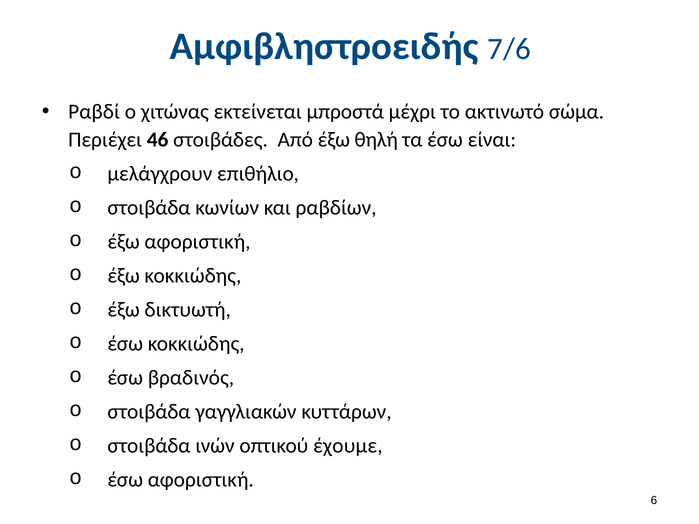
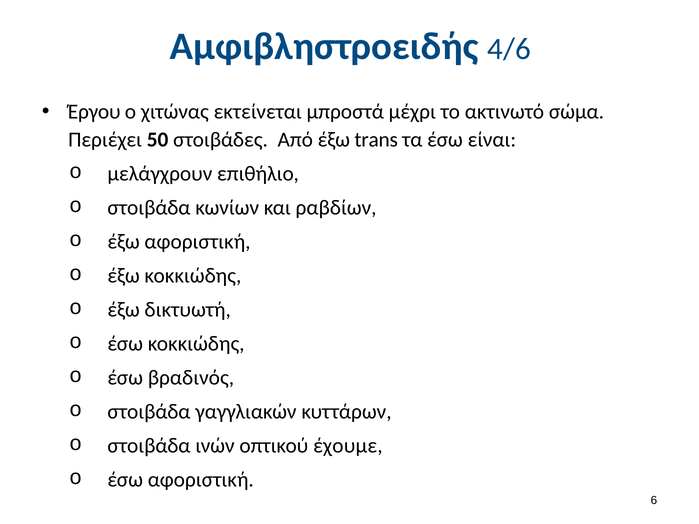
7/6: 7/6 -> 4/6 (509, 49)
Ραβδί: Ραβδί -> Έργου (94, 112)
46: 46 -> 50 (158, 140)
θηλή: θηλή -> trans (376, 140)
